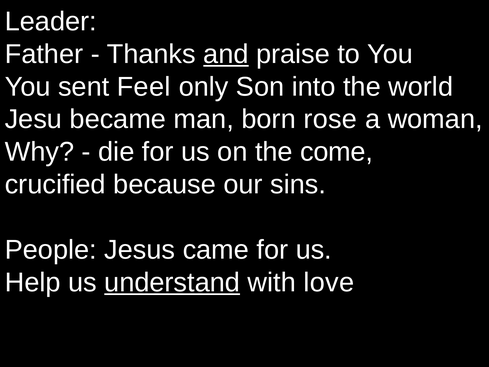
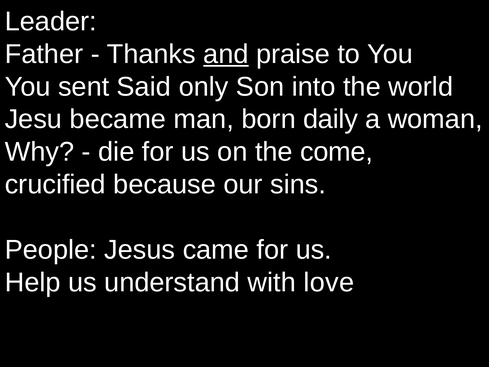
Feel: Feel -> Said (144, 87)
rose: rose -> daily (331, 119)
understand underline: present -> none (172, 282)
